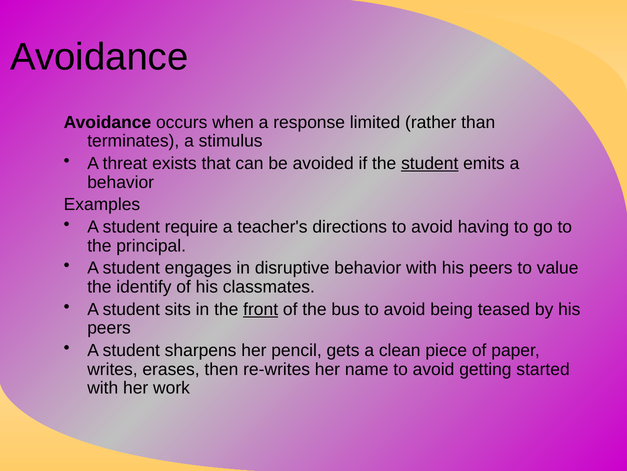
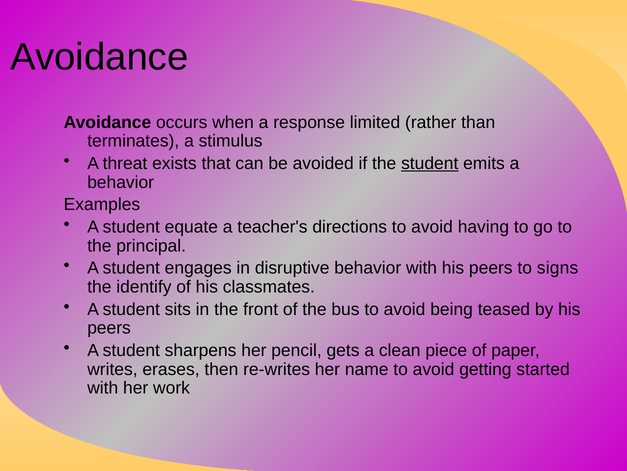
require: require -> equate (191, 227)
value: value -> signs (558, 268)
front underline: present -> none (261, 309)
